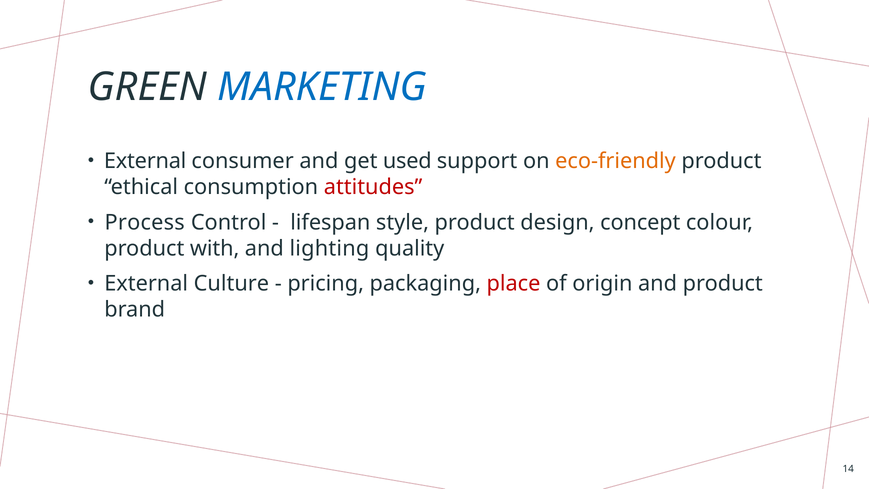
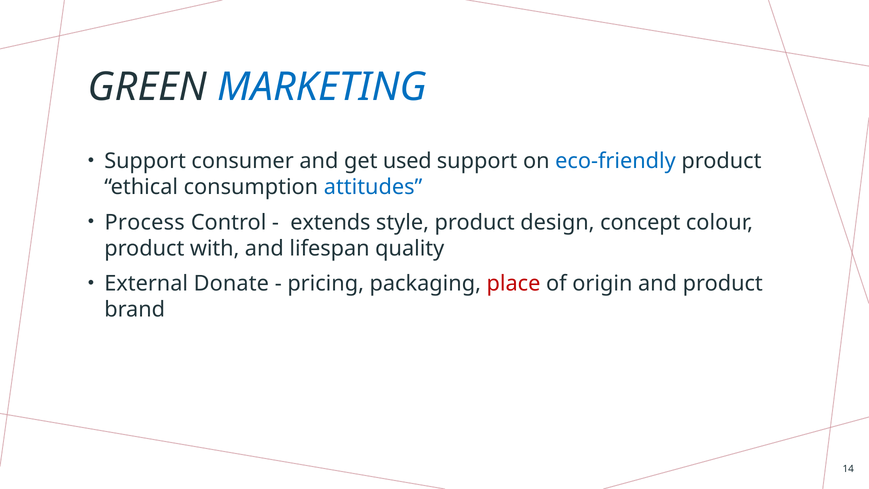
External: External -> Support (145, 161)
eco-friendly colour: orange -> blue (615, 161)
attitudes colour: red -> blue (373, 187)
lifespan: lifespan -> extends (330, 222)
lighting: lighting -> lifespan (330, 248)
Culture: Culture -> Donate (231, 283)
